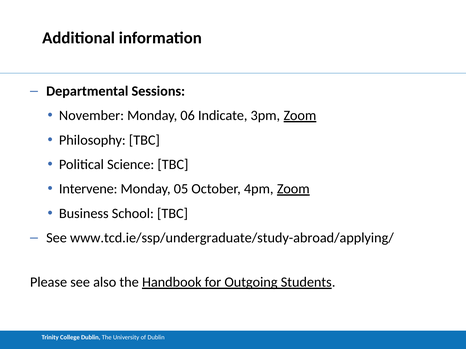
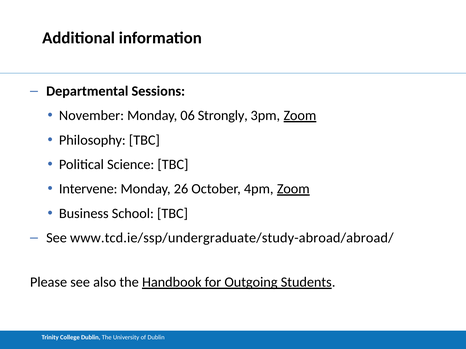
Indicate: Indicate -> Strongly (223, 116)
05: 05 -> 26 (181, 189)
www.tcd.ie/ssp/undergraduate/study-abroad/applying/: www.tcd.ie/ssp/undergraduate/study-abroad/applying/ -> www.tcd.ie/ssp/undergraduate/study-abroad/abroad/ (232, 238)
